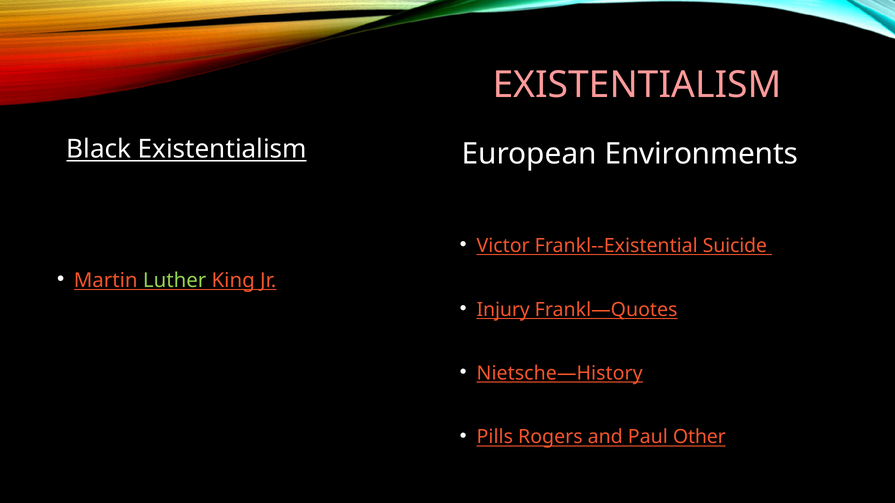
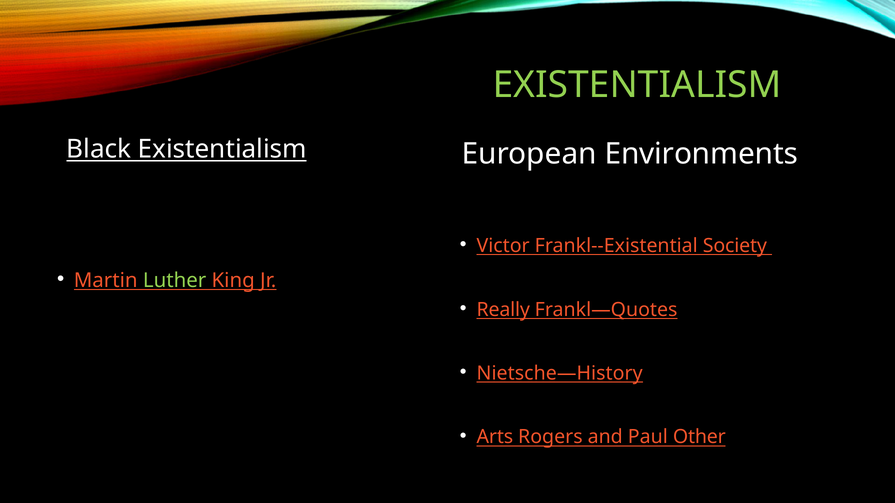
EXISTENTIALISM colour: pink -> light green (637, 85)
Suicide: Suicide -> Society (735, 246)
Injury: Injury -> Really (503, 310)
Pills: Pills -> Arts (495, 437)
